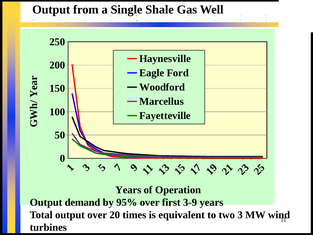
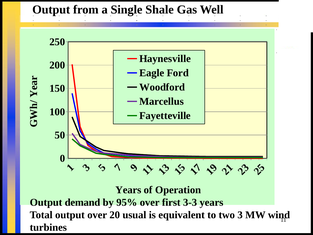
3-9: 3-9 -> 3-3 (190, 202)
times: times -> usual (134, 215)
